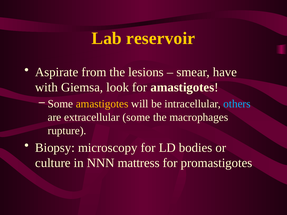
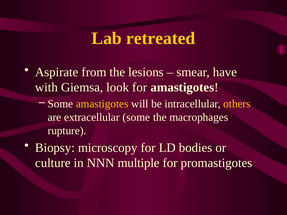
reservoir: reservoir -> retreated (161, 38)
others colour: light blue -> yellow (237, 104)
mattress: mattress -> multiple (139, 163)
